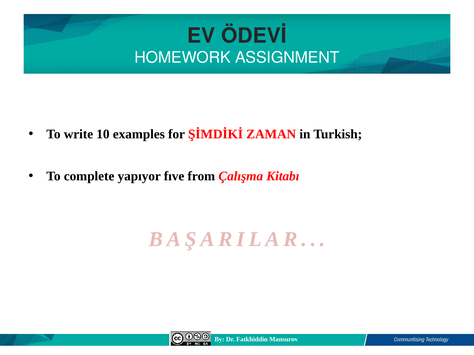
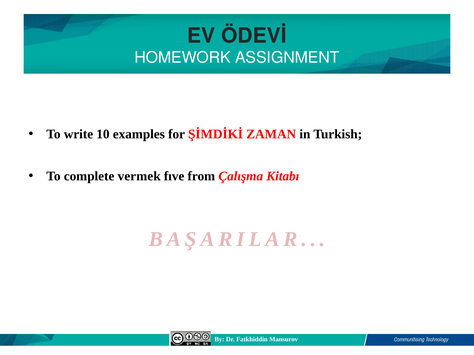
yapıyor: yapıyor -> vermek (139, 176)
